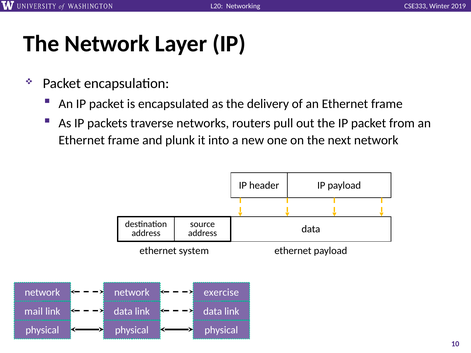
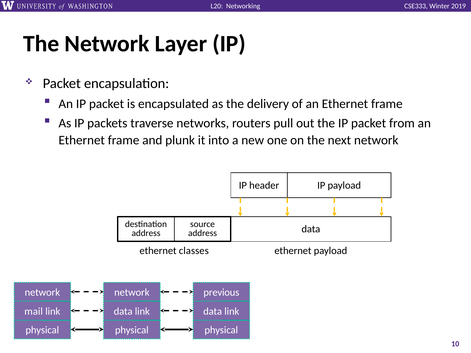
system: system -> classes (194, 251)
exercise: exercise -> previous (221, 293)
